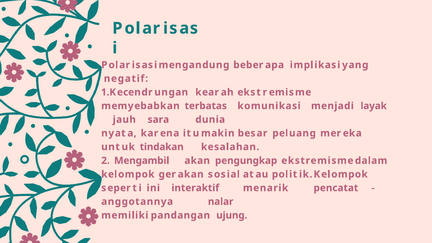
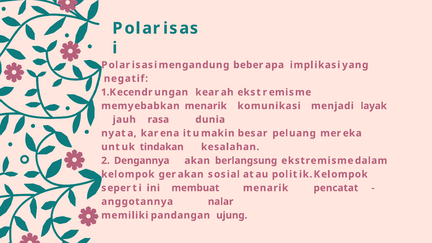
memyebabkan terbatas: terbatas -> menarik (206, 106)
sara: sara -> rasa (158, 120)
Mengambil: Mengambil -> Dengannya (142, 161)
pengungkap: pengungkap -> berlangsung (246, 161)
interaktif: interaktif -> membuat (195, 188)
